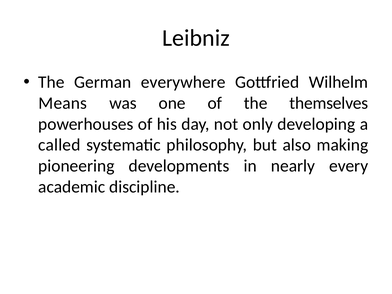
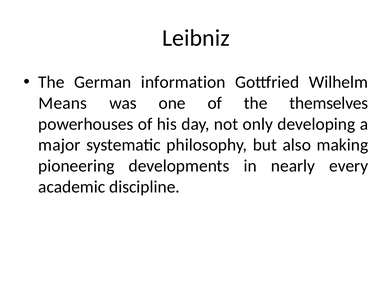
everywhere: everywhere -> information (183, 82)
called: called -> major (59, 145)
